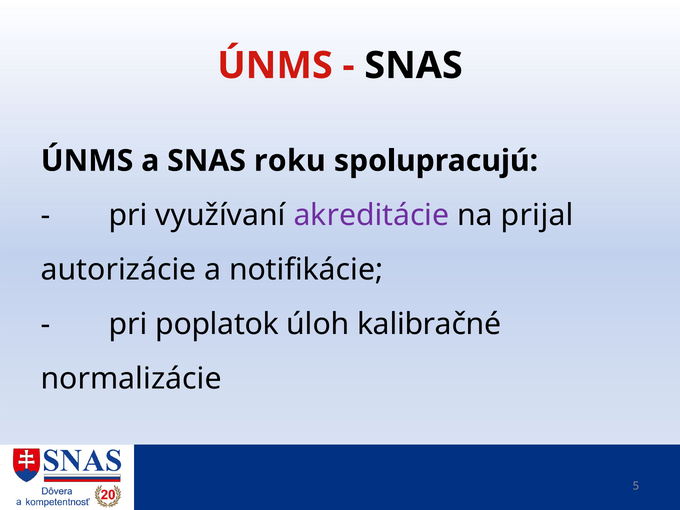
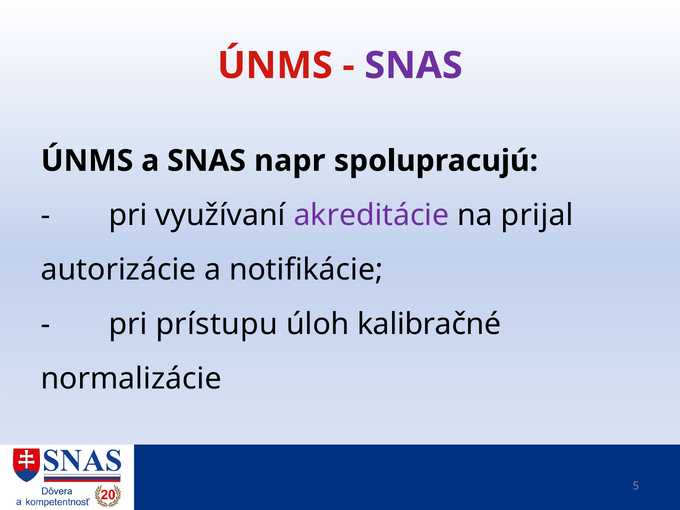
SNAS colour: black -> purple (414, 66)
roku: roku -> napr (290, 161)
poplatok: poplatok -> prístupu (217, 324)
